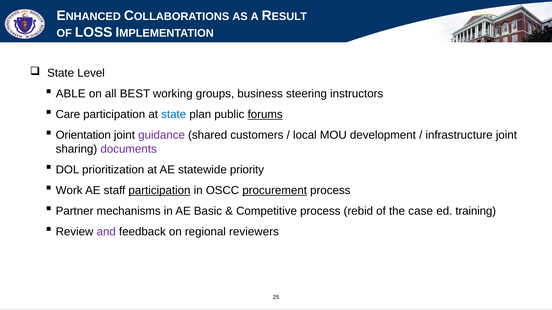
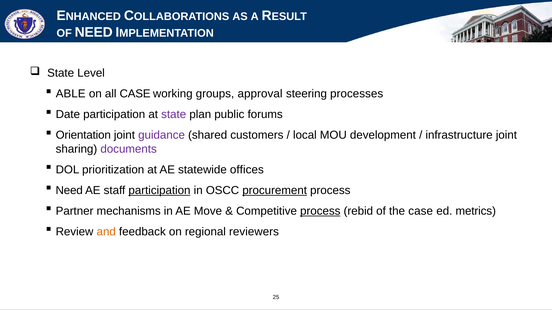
OF LOSS: LOSS -> NEED (94, 32)
all BEST: BEST -> CASE (135, 94)
business: business -> approval (260, 94)
instructors: instructors -> processes (357, 94)
Care: Care -> Date (68, 115)
state colour: blue -> purple (174, 115)
forums underline: present -> none (265, 115)
priority: priority -> offices (247, 170)
Work: Work -> Need (69, 191)
Basic: Basic -> Move (208, 211)
process underline: none -> present (320, 211)
training: training -> metrics (476, 211)
and colour: purple -> orange (106, 232)
